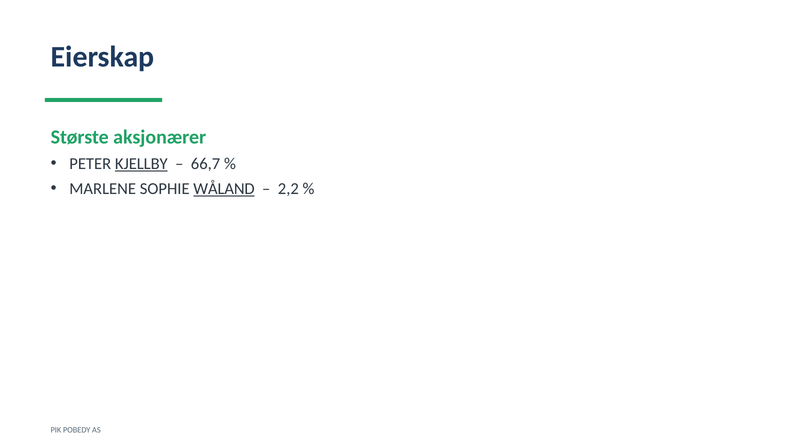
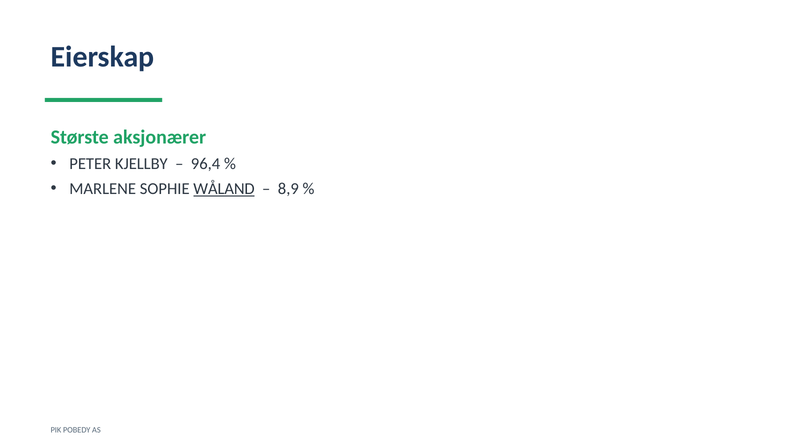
KJELLBY underline: present -> none (141, 164)
66,7: 66,7 -> 96,4 (206, 164)
2,2: 2,2 -> 8,9 (288, 189)
